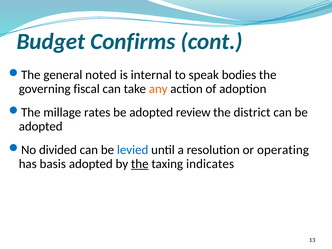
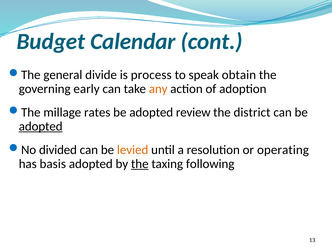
Confirms: Confirms -> Calendar (133, 41)
noted: noted -> divide (101, 75)
internal: internal -> process (151, 75)
bodies: bodies -> obtain (239, 75)
fiscal: fiscal -> early (87, 89)
adopted underline: none -> present (41, 126)
levied colour: blue -> orange (133, 150)
indicates: indicates -> following (210, 164)
